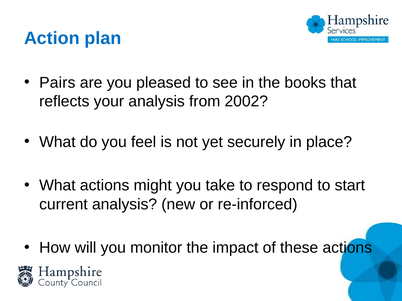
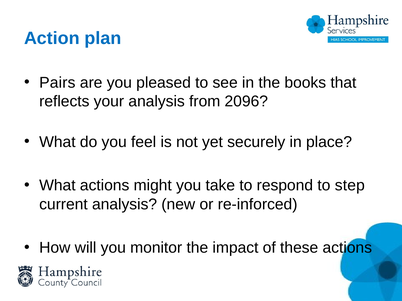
2002: 2002 -> 2096 (246, 102)
start: start -> step (350, 186)
